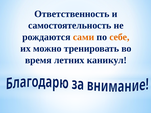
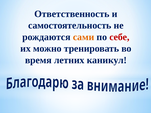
себе colour: orange -> red (119, 37)
